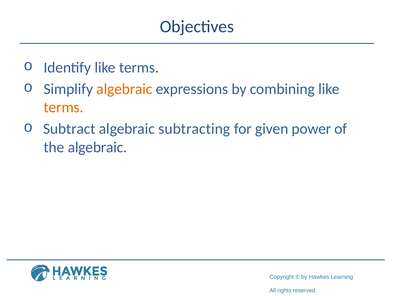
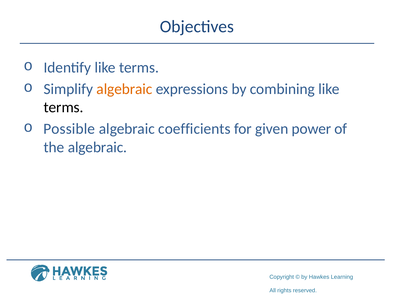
terms colour: orange -> black (64, 107)
Subtract: Subtract -> Possible (69, 129)
subtracting: subtracting -> coefficients (194, 129)
